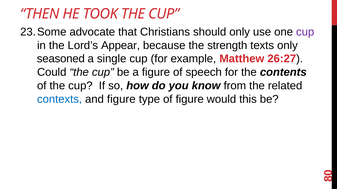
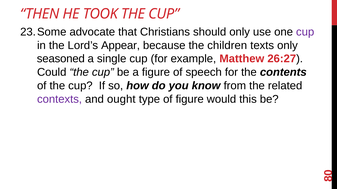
strength: strength -> children (227, 45)
contexts colour: blue -> purple (60, 99)
and figure: figure -> ought (121, 99)
